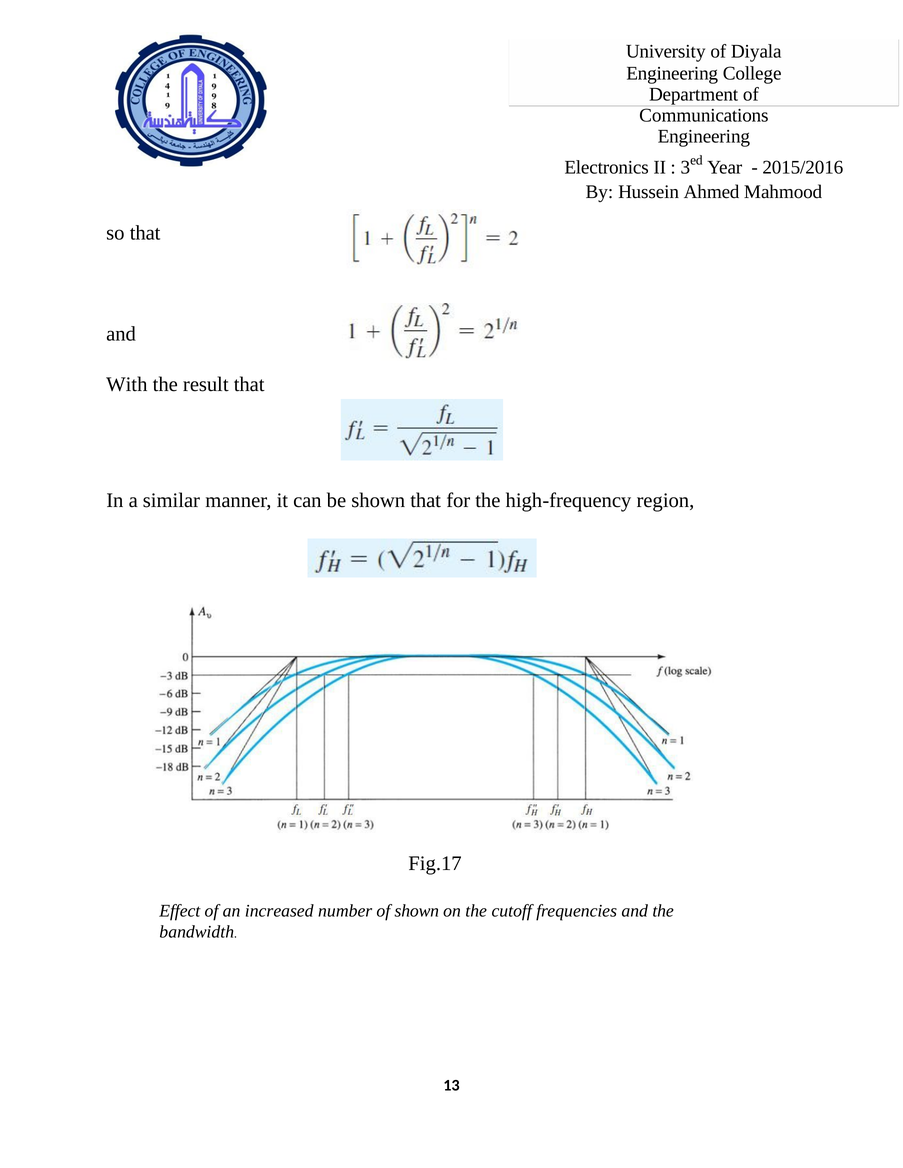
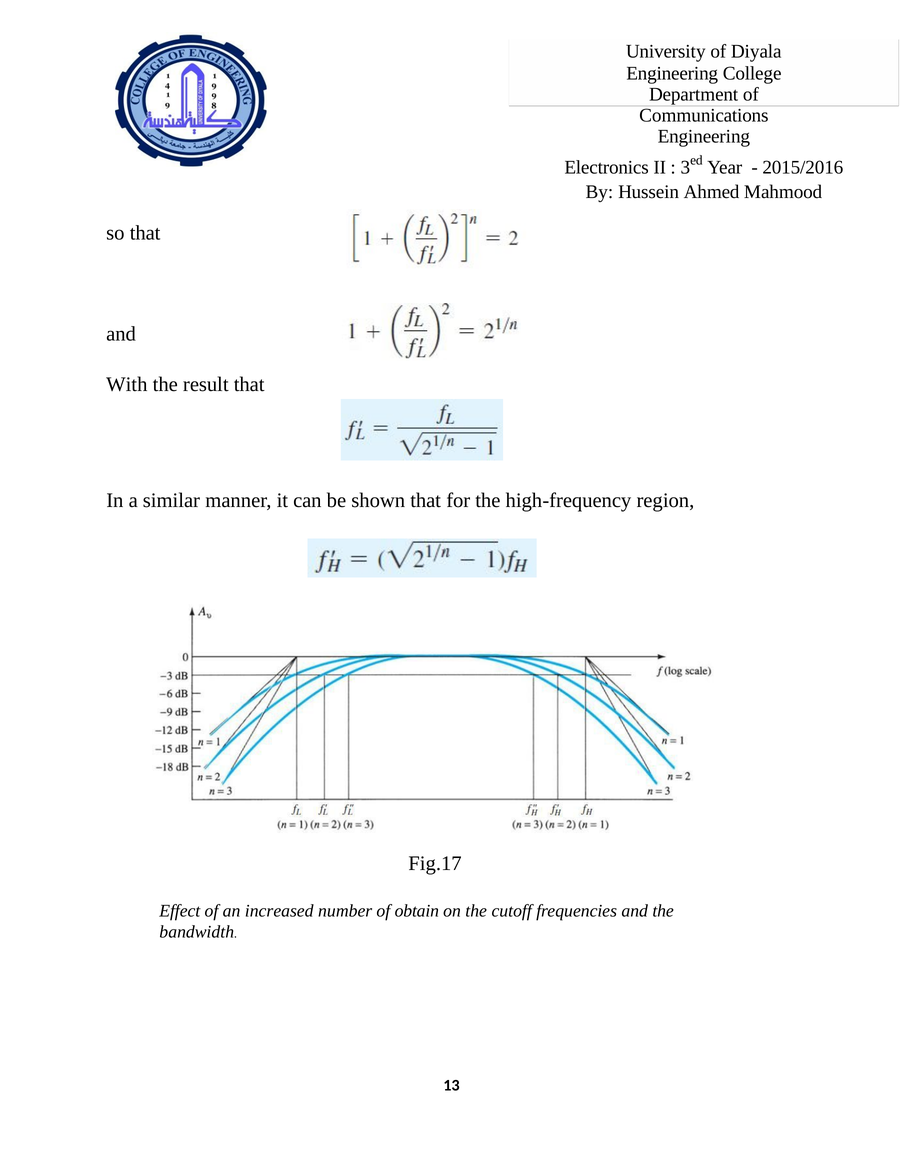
of shown: shown -> obtain (417, 911)
